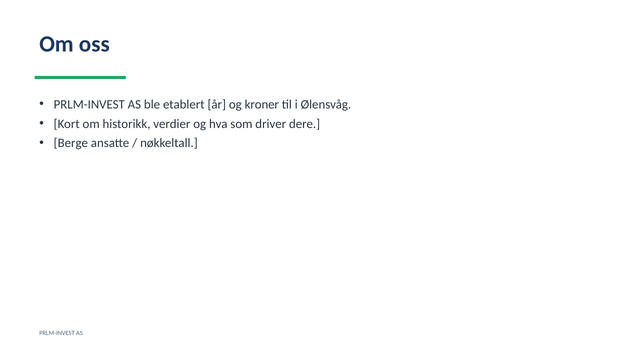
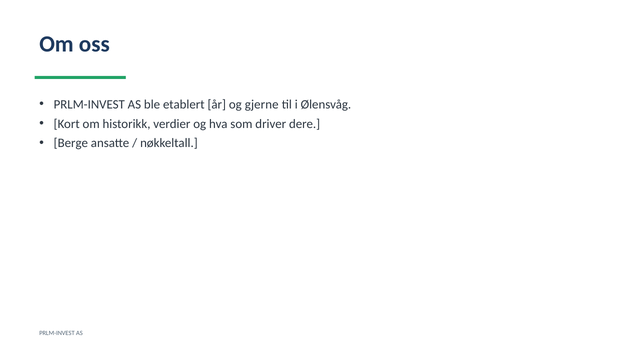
kroner: kroner -> gjerne (262, 105)
